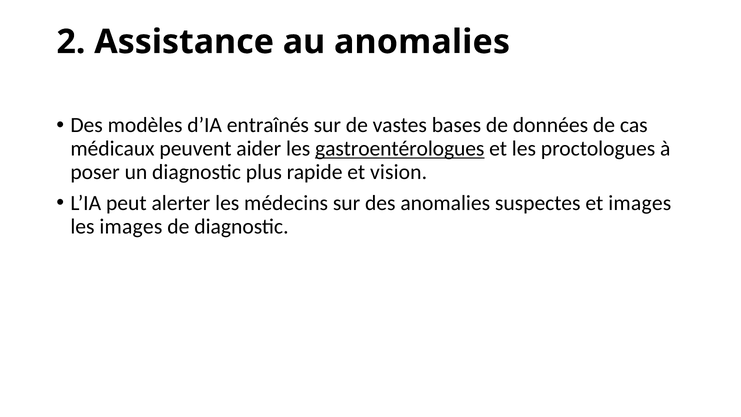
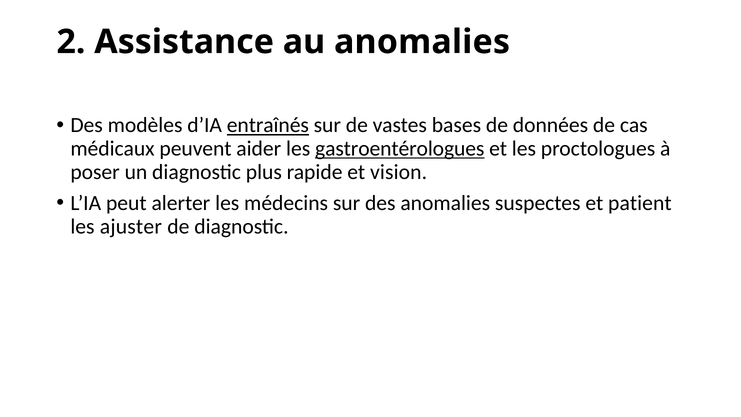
entraînés underline: none -> present (268, 125)
et images: images -> patient (640, 203)
les images: images -> ajuster (131, 226)
